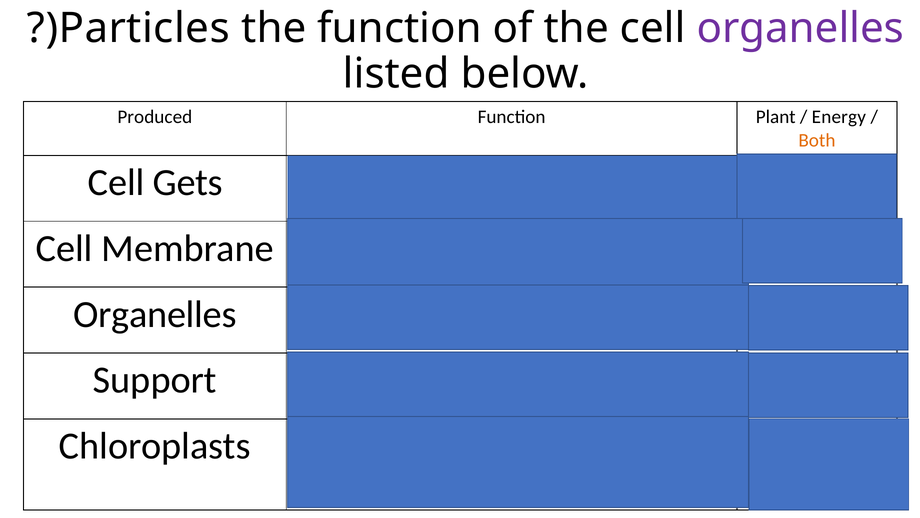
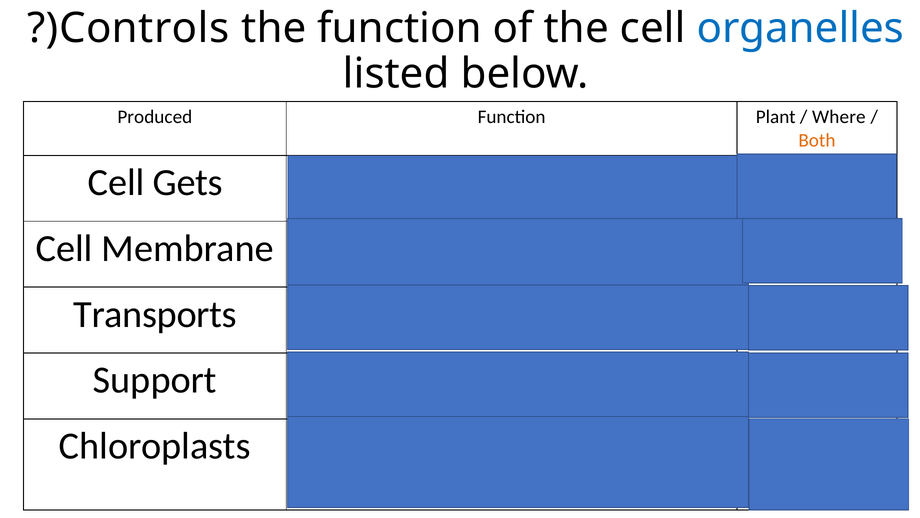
?)Particles: ?)Particles -> ?)Controls (128, 28)
organelles colour: purple -> blue (800, 28)
Energy: Energy -> Where (839, 117)
Organelles: Organelles -> Transports (155, 314)
